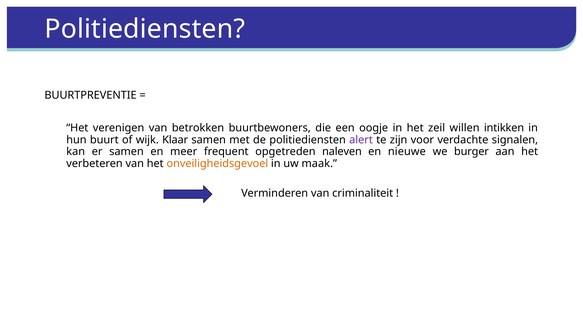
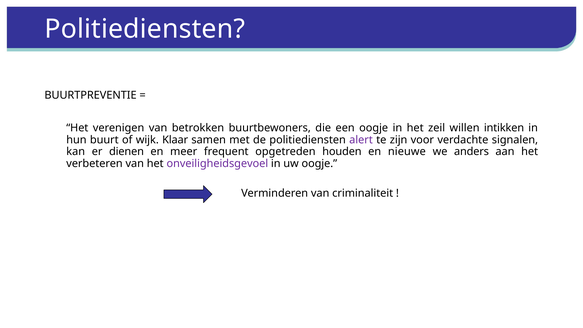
er samen: samen -> dienen (127, 152)
naleven: naleven -> houden (342, 152)
burger: burger -> anders (471, 152)
onveiligheidsgevoel colour: orange -> purple (217, 163)
uw maak: maak -> oogje (319, 163)
